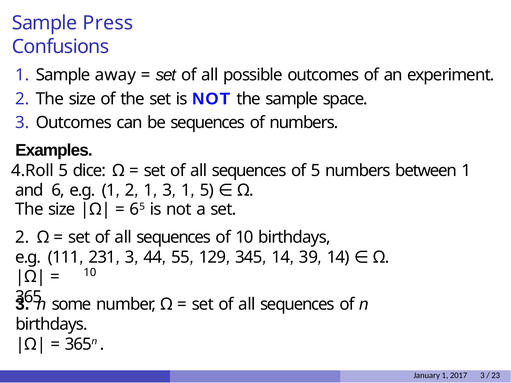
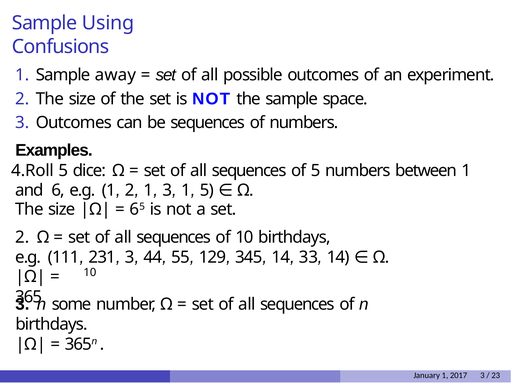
Press: Press -> Using (108, 23)
39: 39 -> 33 (308, 258)
